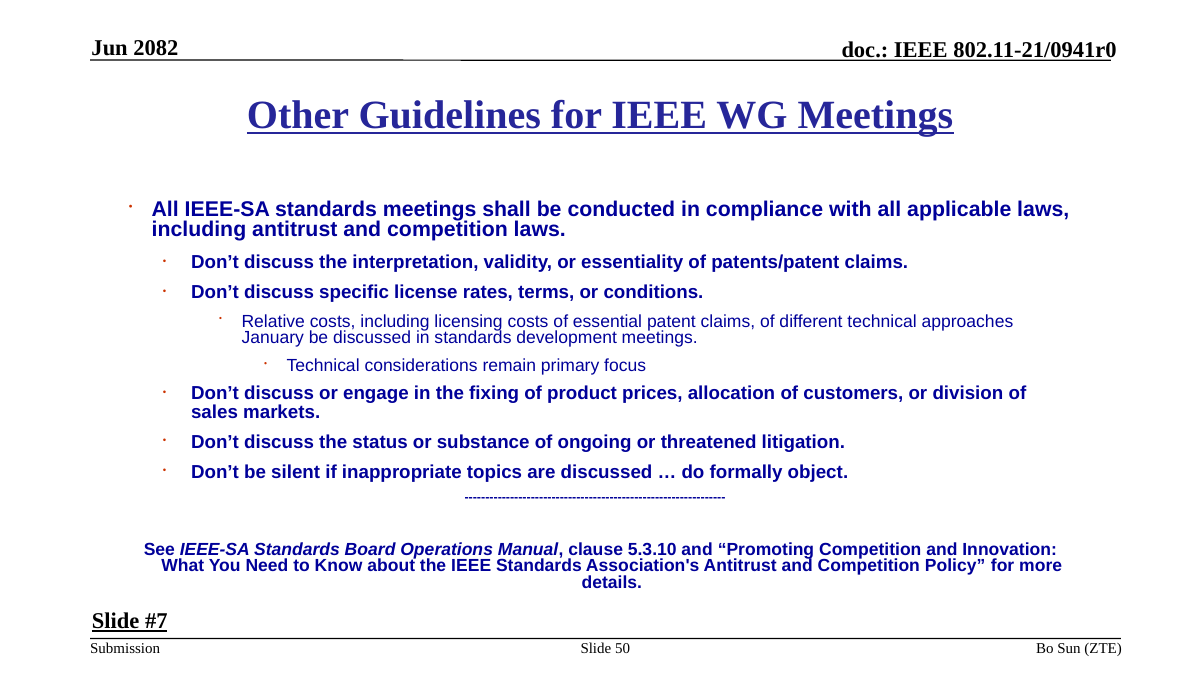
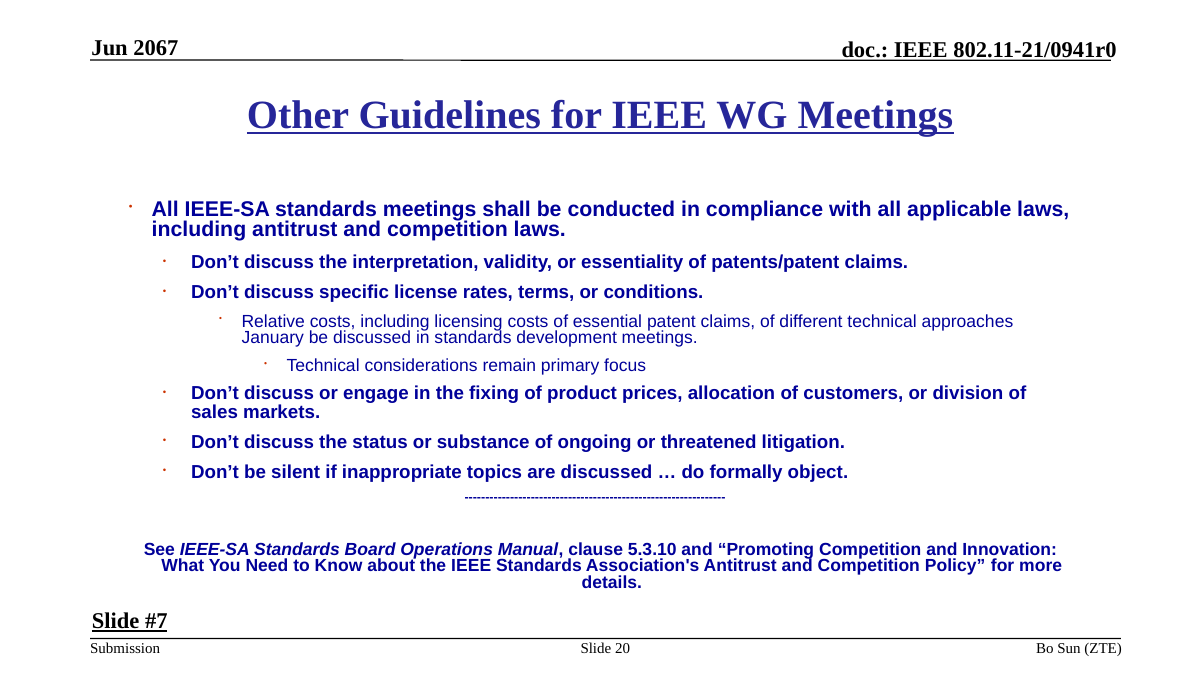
2082: 2082 -> 2067 (156, 48)
50: 50 -> 20 (623, 648)
